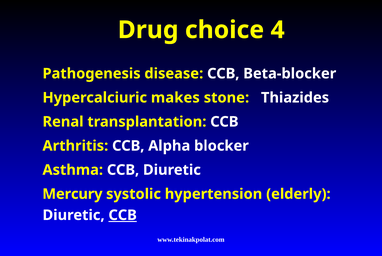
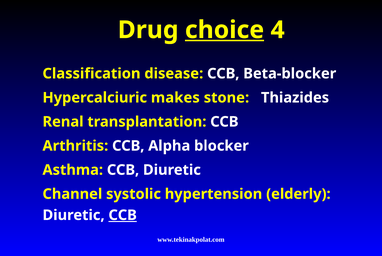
choice underline: none -> present (225, 30)
Pathogenesis: Pathogenesis -> Classification (91, 73)
Mercury: Mercury -> Channel (72, 194)
